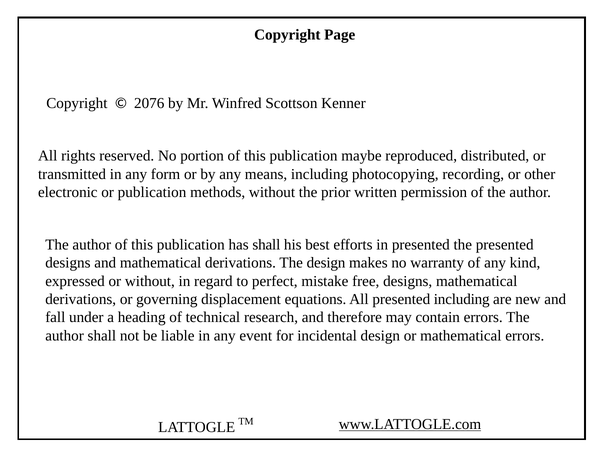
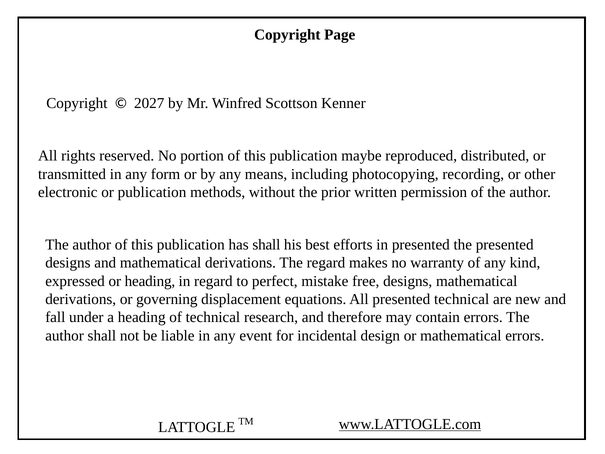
2076: 2076 -> 2027 (149, 103)
The design: design -> regard (326, 263)
or without: without -> heading (150, 281)
presented including: including -> technical (462, 299)
